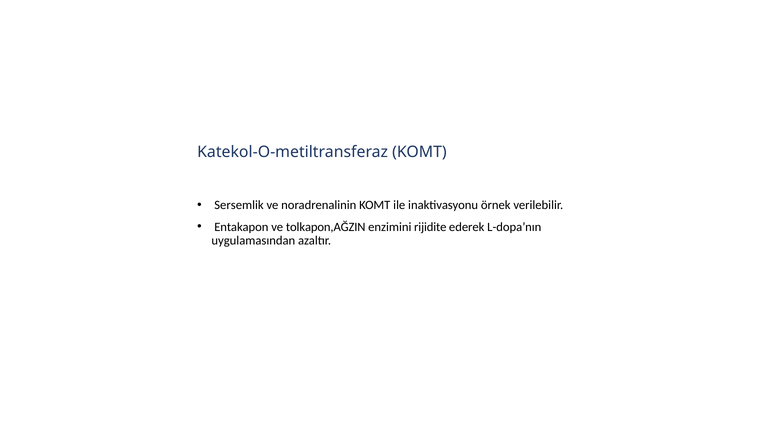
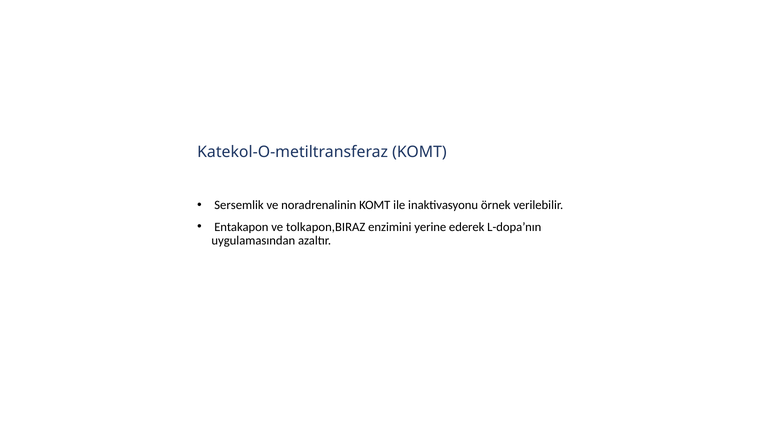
tolkapon,AĞZIN: tolkapon,AĞZIN -> tolkapon,BIRAZ (326, 227)
rijidite: rijidite -> yerine (430, 227)
